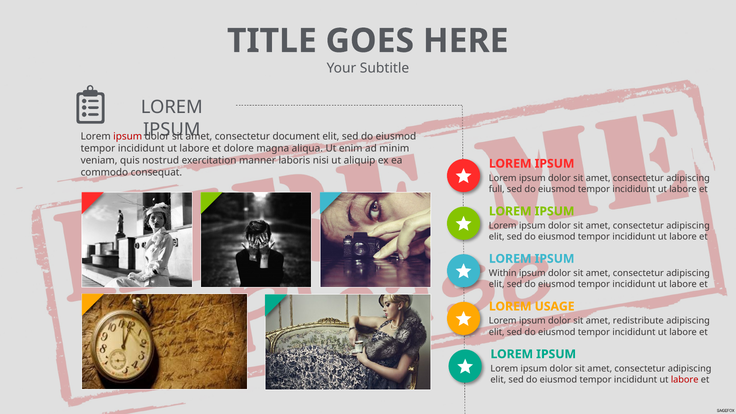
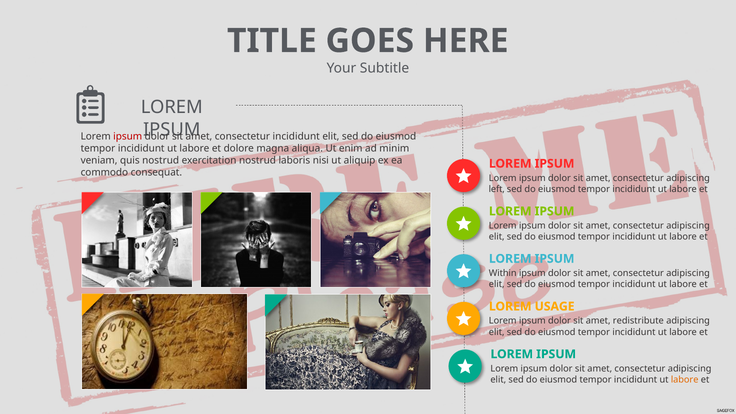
consectetur document: document -> incididunt (296, 136)
exercitation manner: manner -> nostrud (257, 160)
full: full -> left (497, 189)
labore colour: red -> orange (685, 380)
